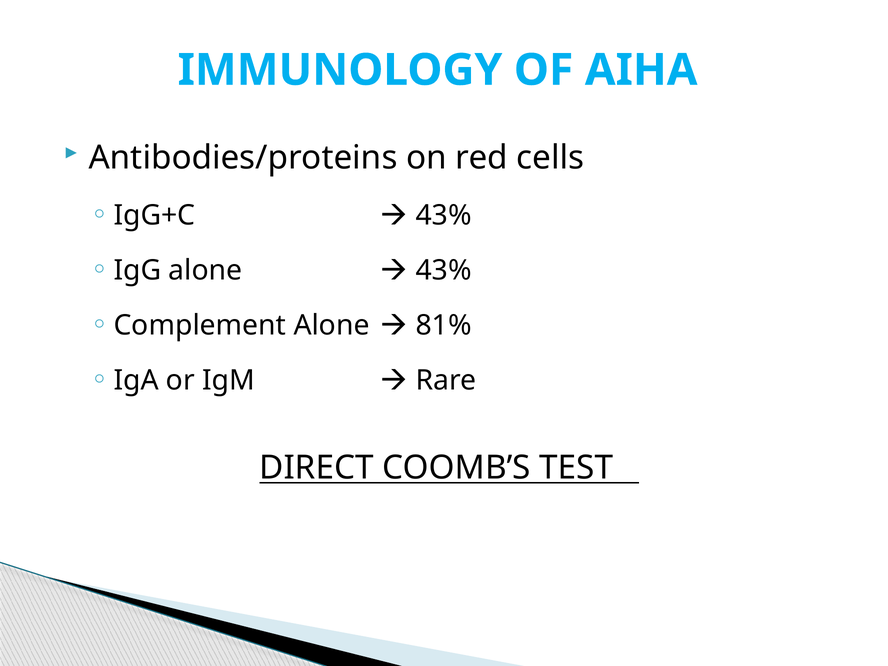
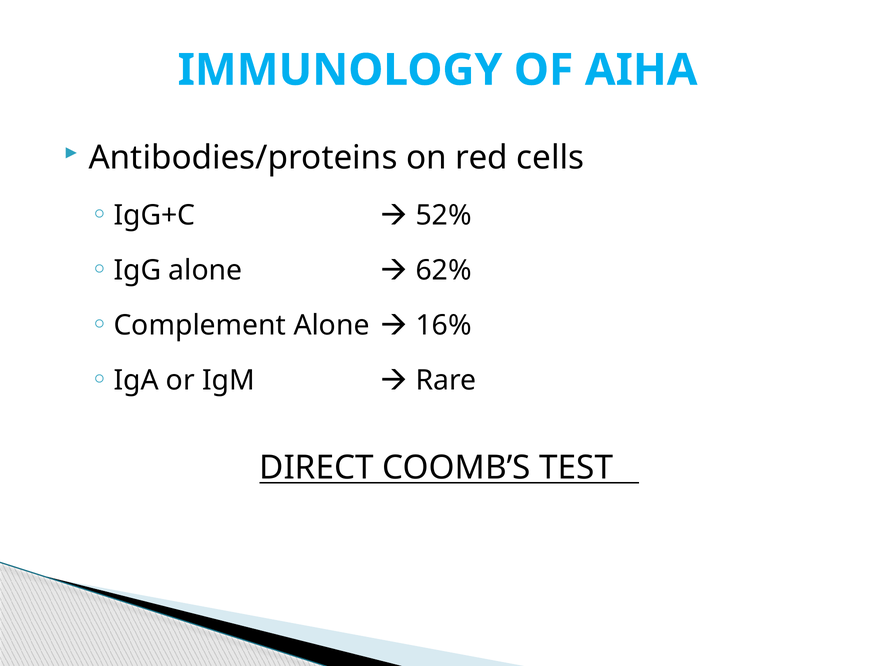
43%: 43% -> 52% (444, 215)
43%: 43% -> 62% (444, 270)
81%: 81% -> 16% (444, 325)
